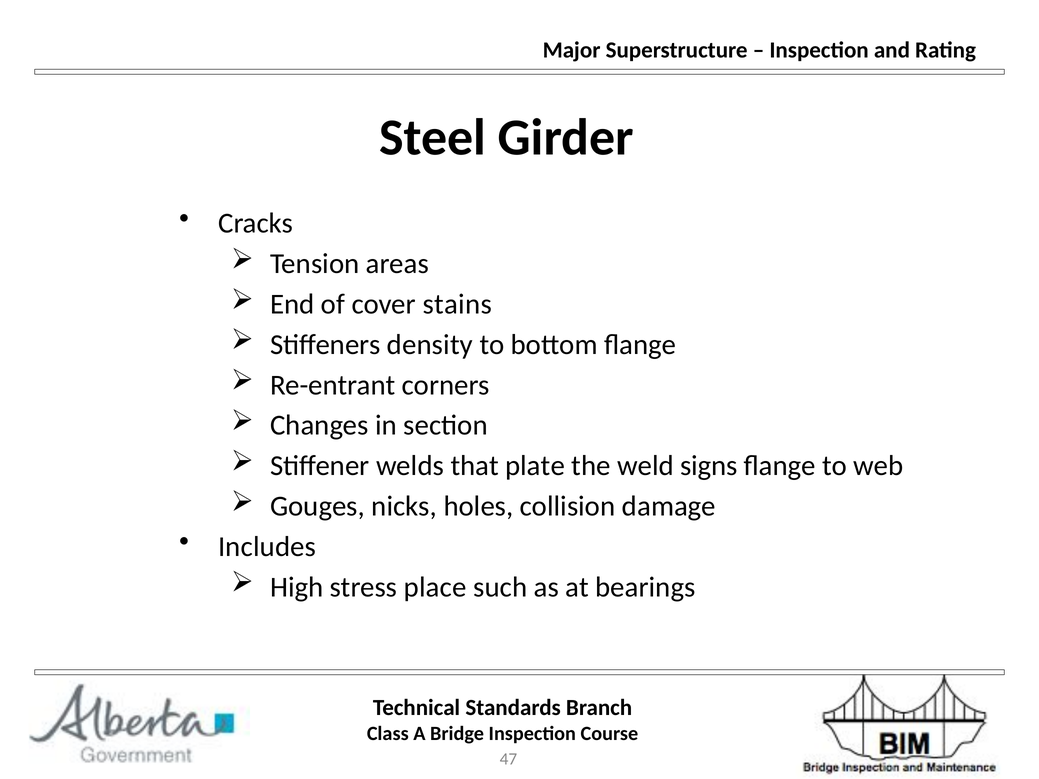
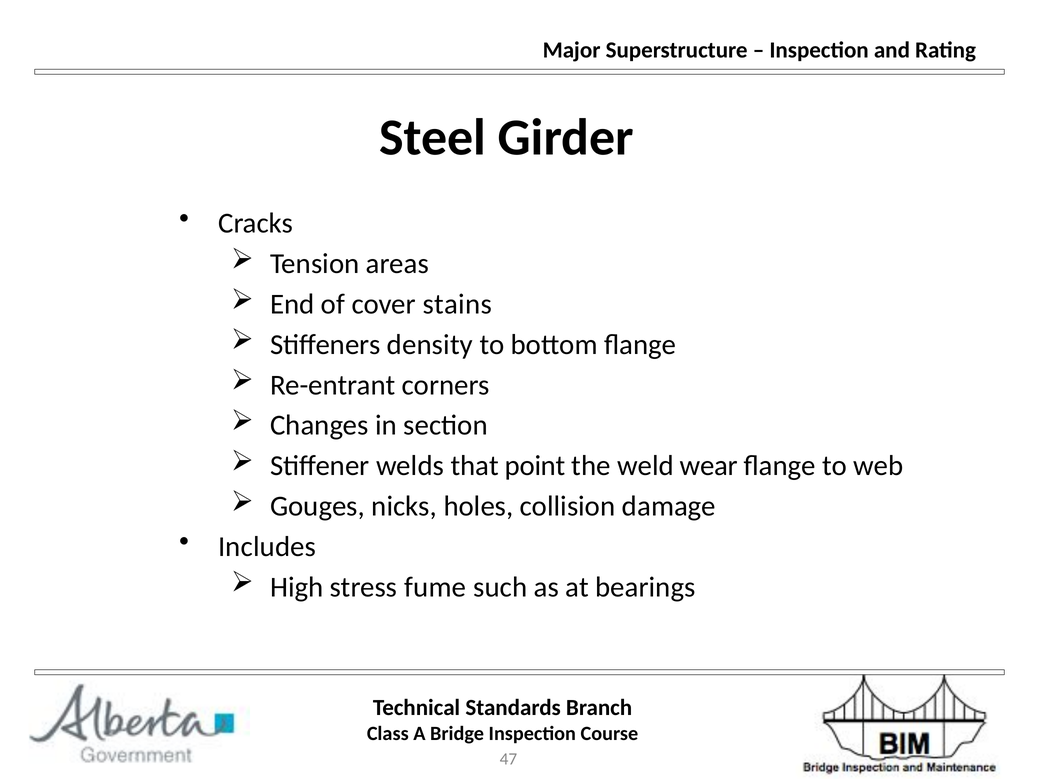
plate: plate -> point (535, 466)
signs: signs -> wear (709, 466)
place: place -> fume (435, 587)
